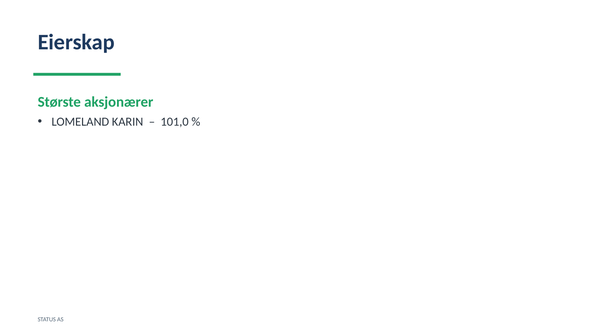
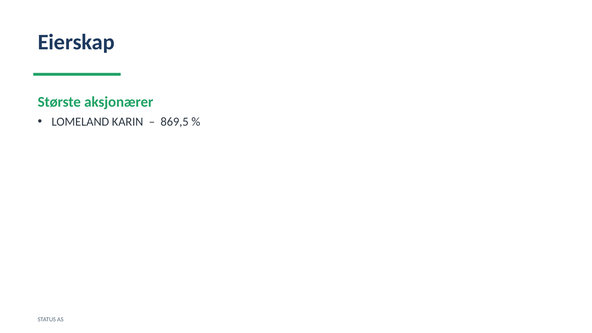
101,0: 101,0 -> 869,5 (175, 122)
